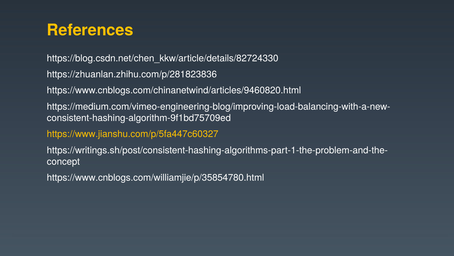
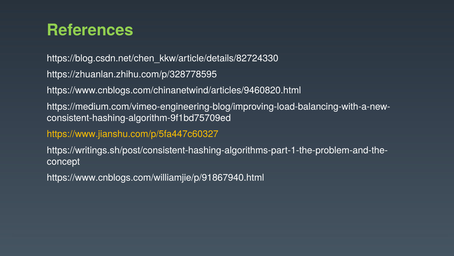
References colour: yellow -> light green (90, 30)
https://zhuanlan.zhihu.com/p/281823836: https://zhuanlan.zhihu.com/p/281823836 -> https://zhuanlan.zhihu.com/p/328778595 (132, 74)
https://www.cnblogs.com/williamjie/p/35854780.html: https://www.cnblogs.com/williamjie/p/35854780.html -> https://www.cnblogs.com/williamjie/p/91867940.html (155, 177)
